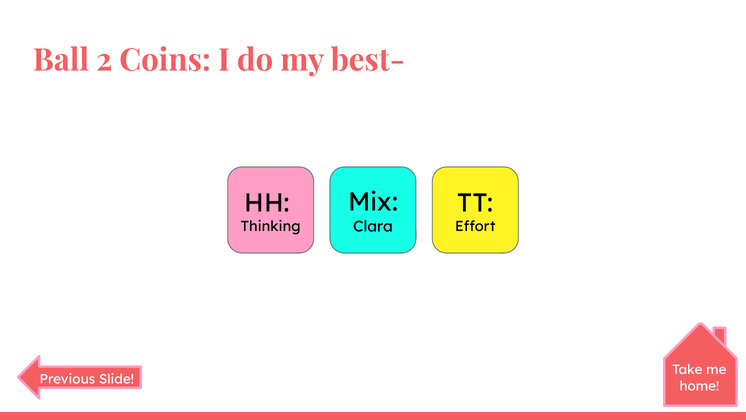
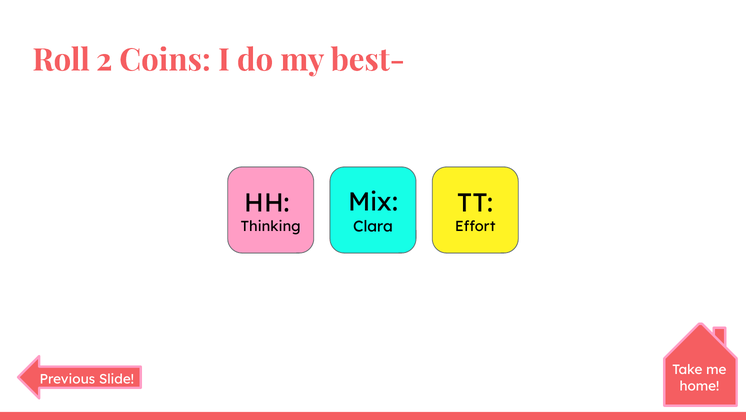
Ball: Ball -> Roll (61, 60)
